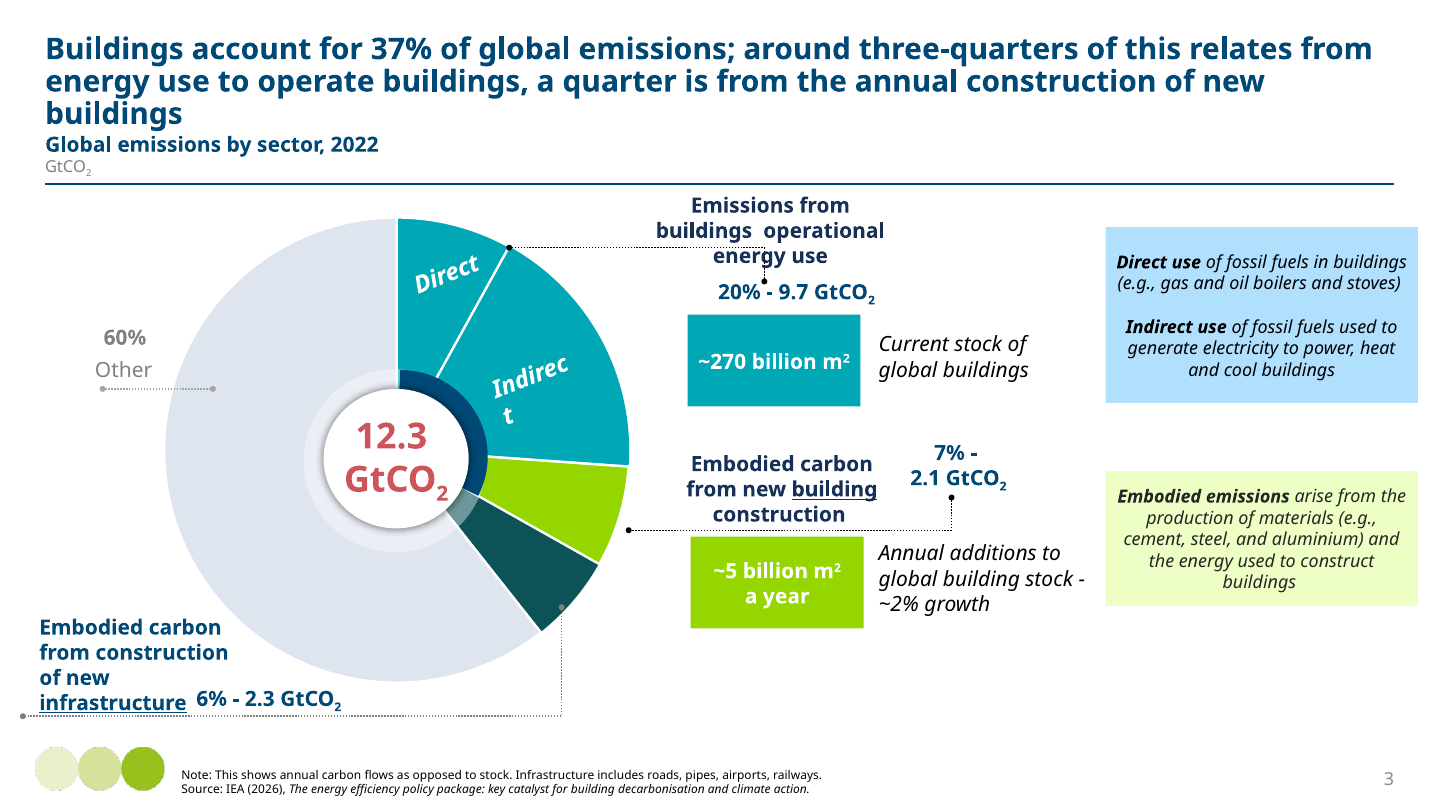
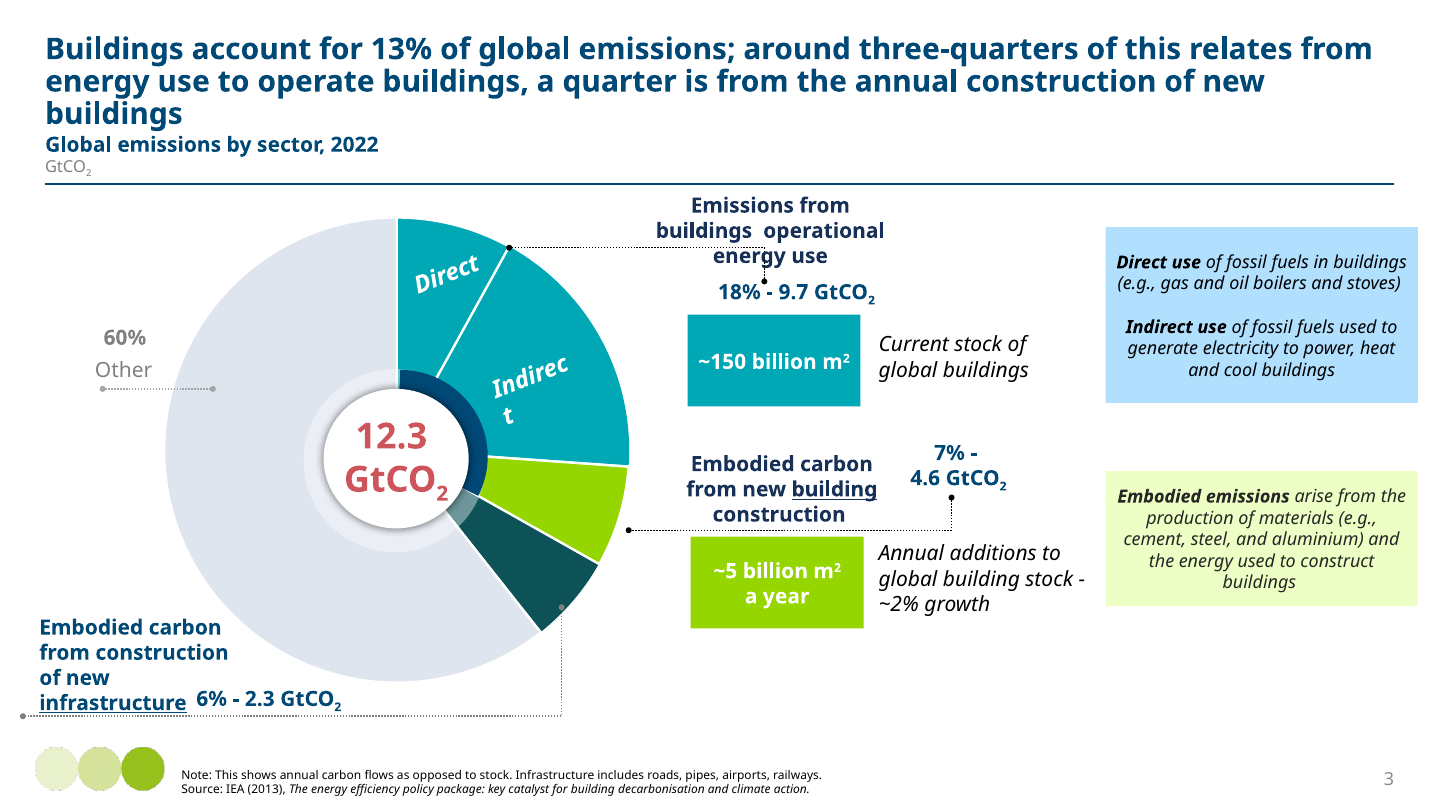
37%: 37% -> 13% (401, 49)
20%: 20% -> 18% (739, 292)
~270: ~270 -> ~150 (722, 362)
2.1: 2.1 -> 4.6 (925, 478)
2026: 2026 -> 2013 (267, 789)
